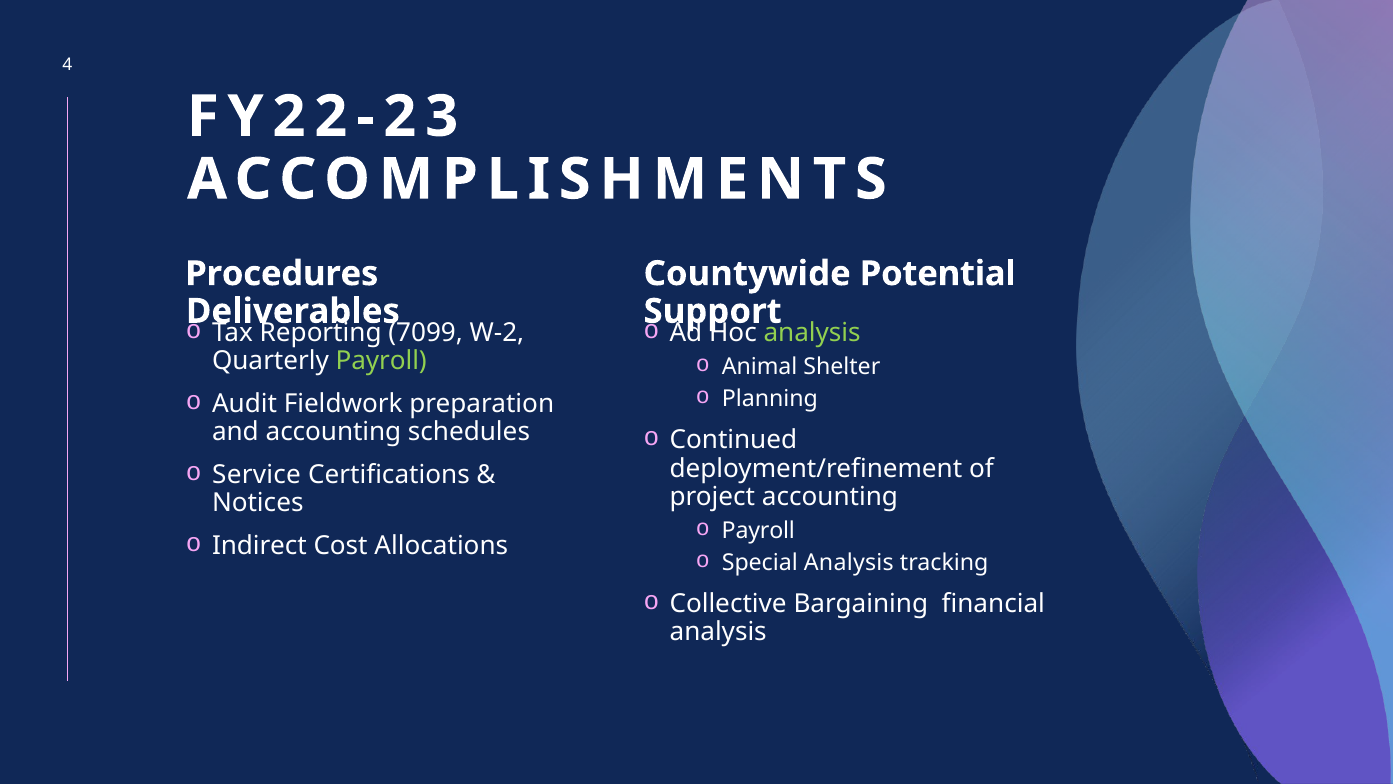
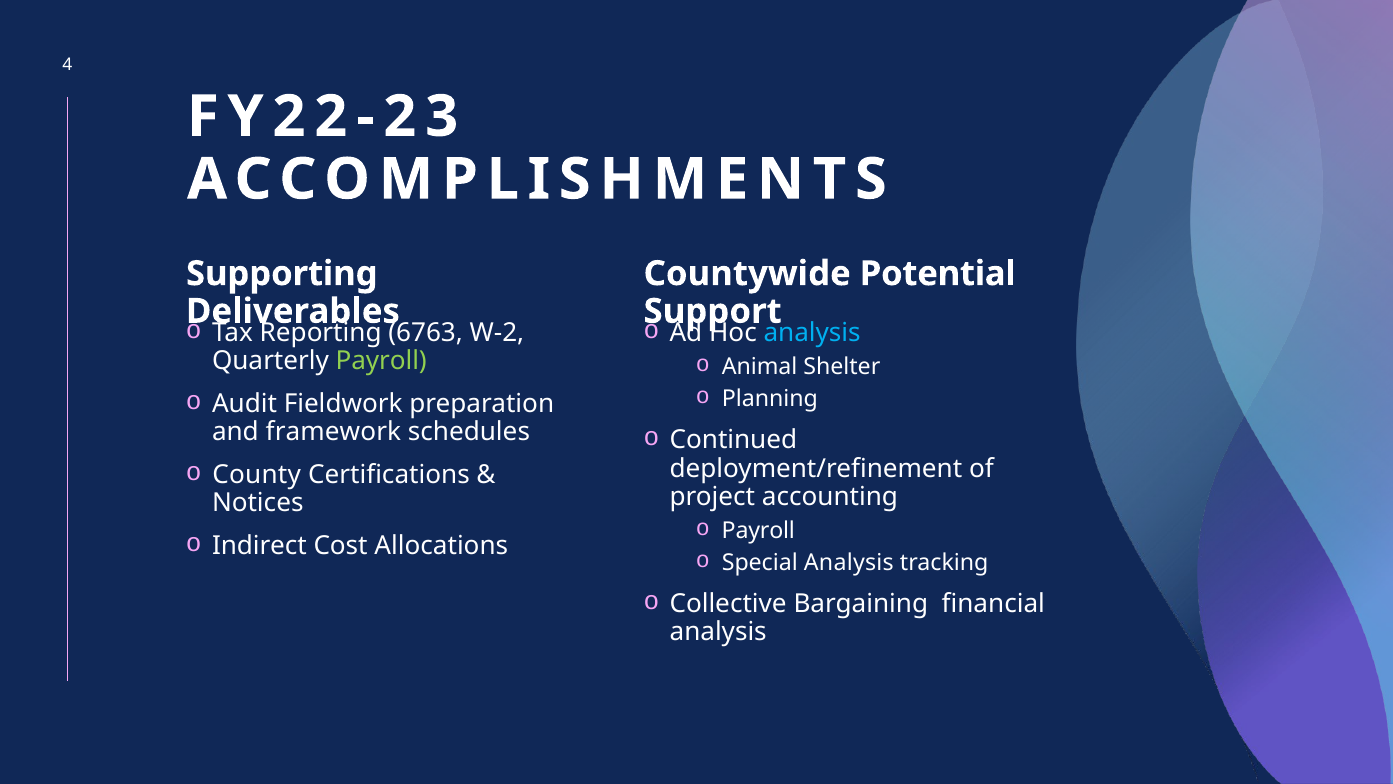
Procedures: Procedures -> Supporting (282, 274)
7099: 7099 -> 6763 (426, 333)
analysis colour: light green -> light blue (812, 333)
and accounting: accounting -> framework (333, 432)
Service: Service -> County (257, 475)
